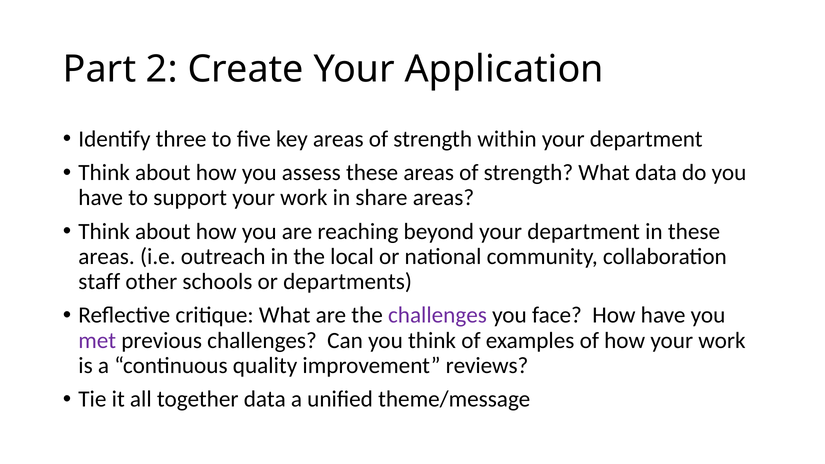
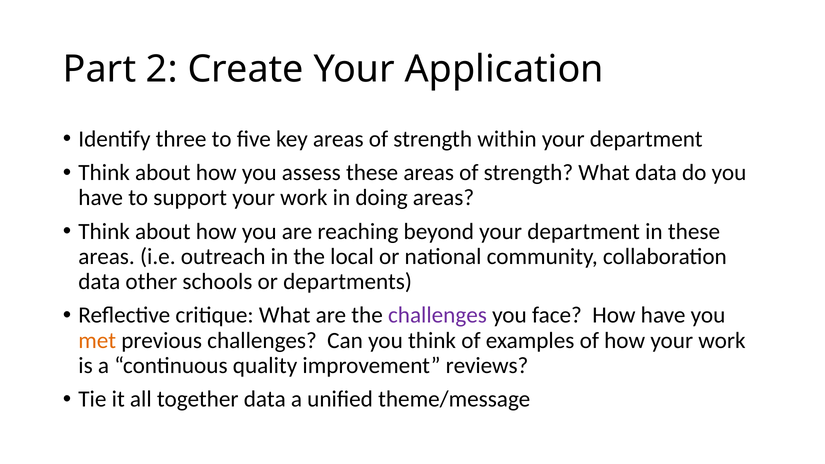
share: share -> doing (382, 198)
staff: staff -> data (99, 282)
met colour: purple -> orange (97, 340)
